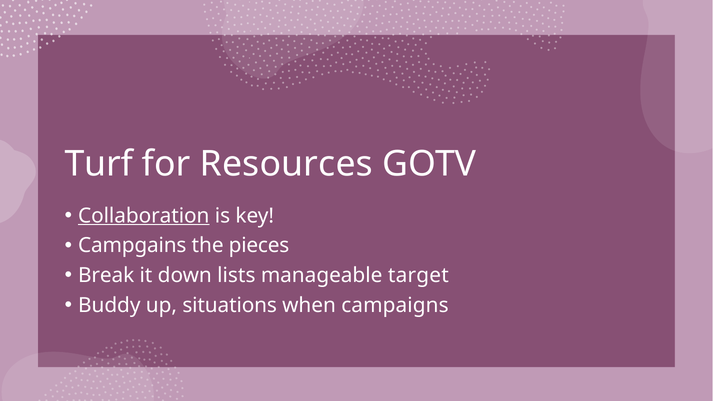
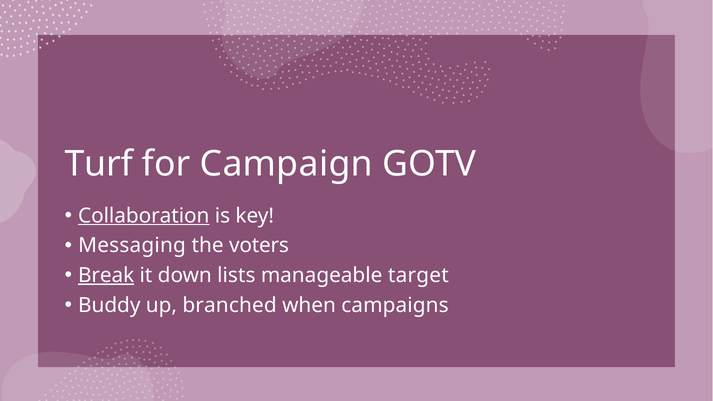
Resources: Resources -> Campaign (286, 164)
Campgains: Campgains -> Messaging (132, 246)
pieces: pieces -> voters (259, 246)
Break underline: none -> present (106, 275)
situations: situations -> branched (230, 305)
